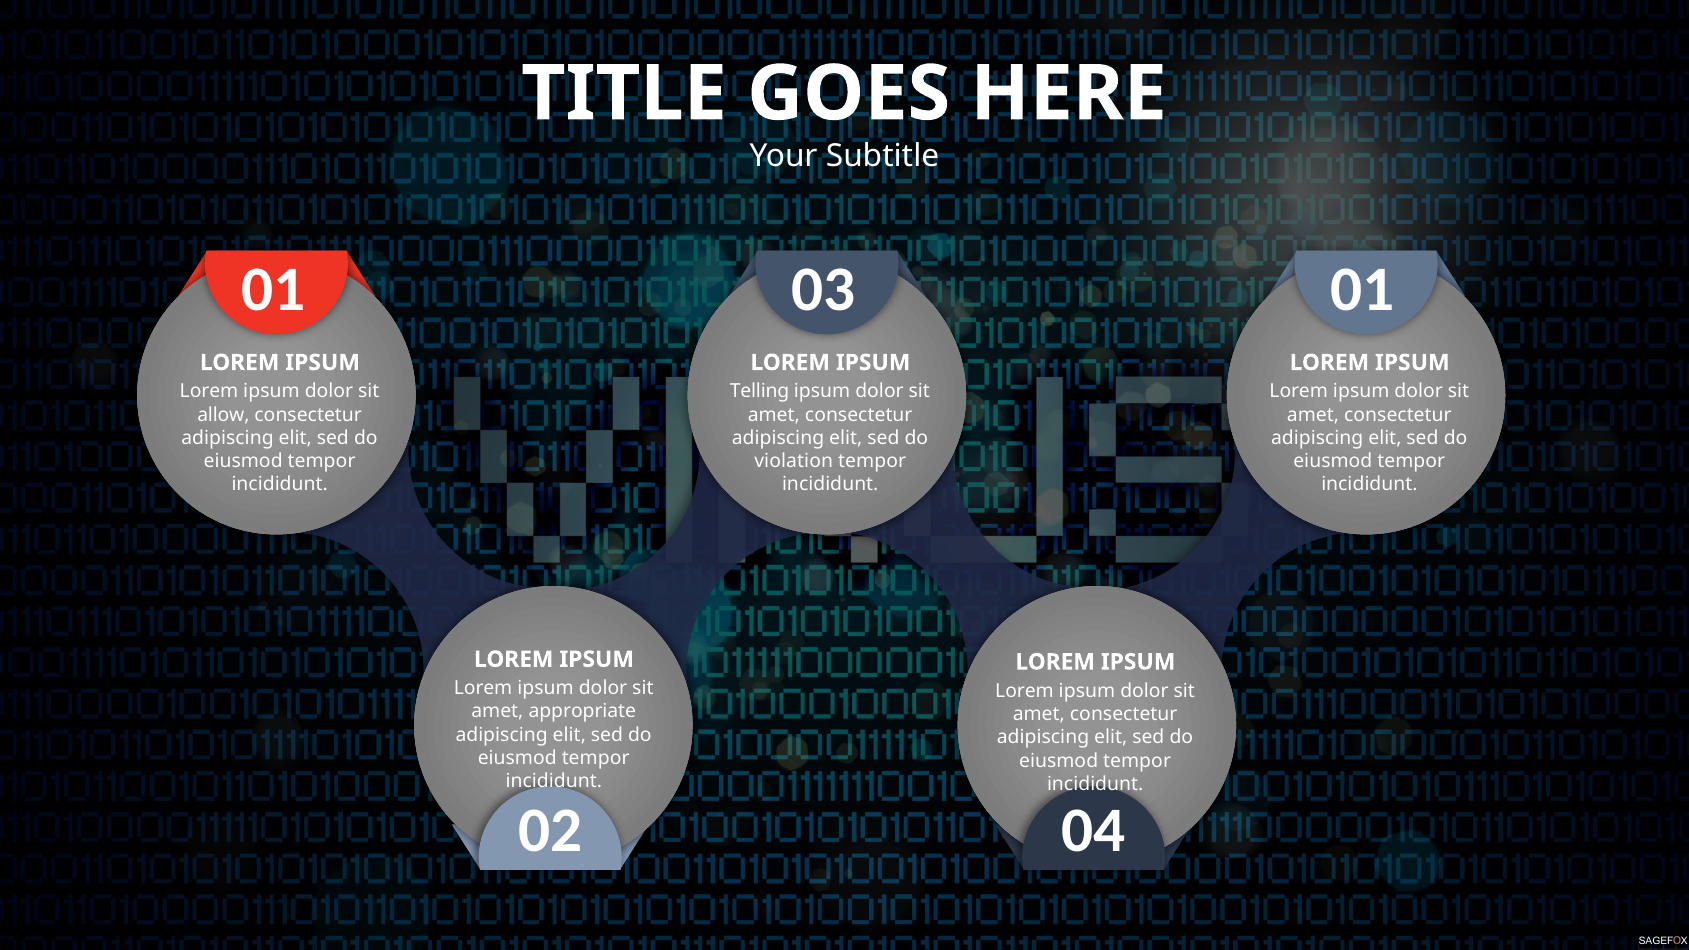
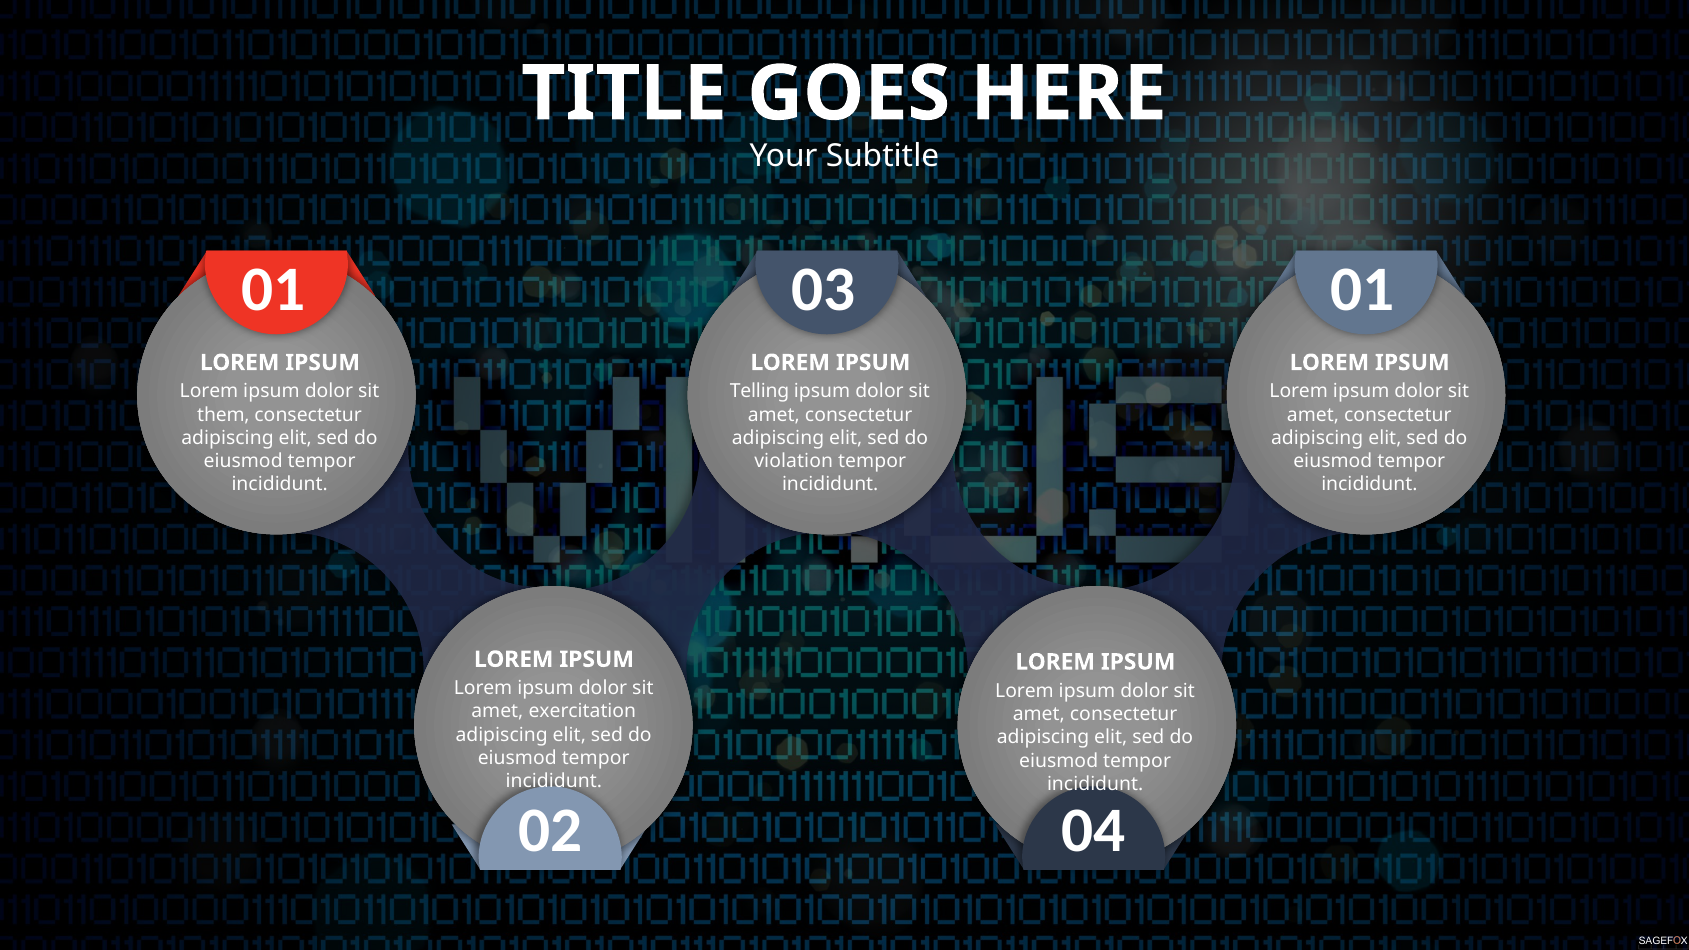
allow: allow -> them (223, 415)
appropriate: appropriate -> exercitation (582, 712)
